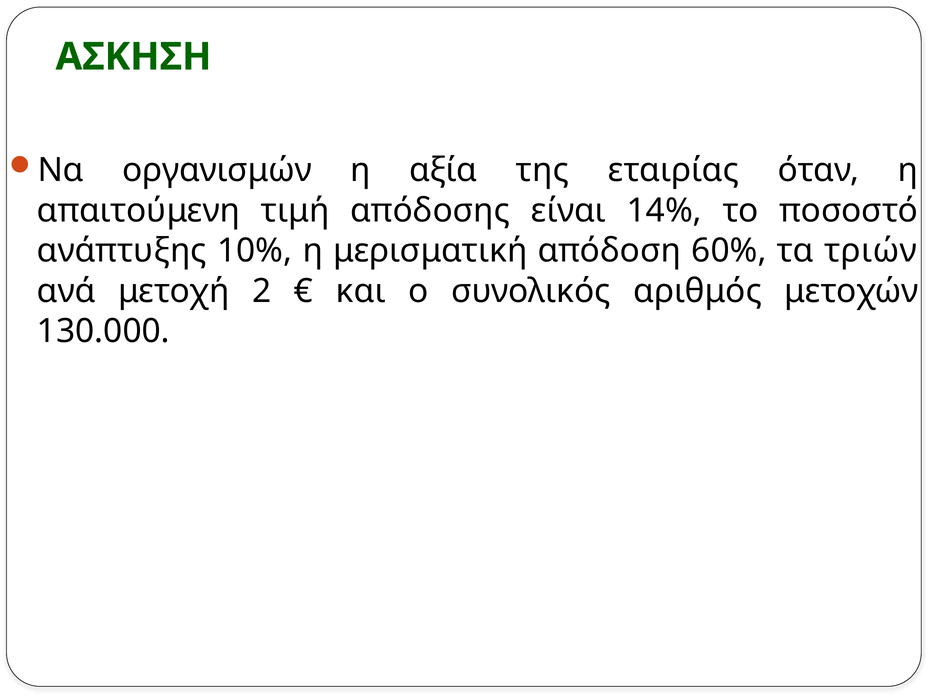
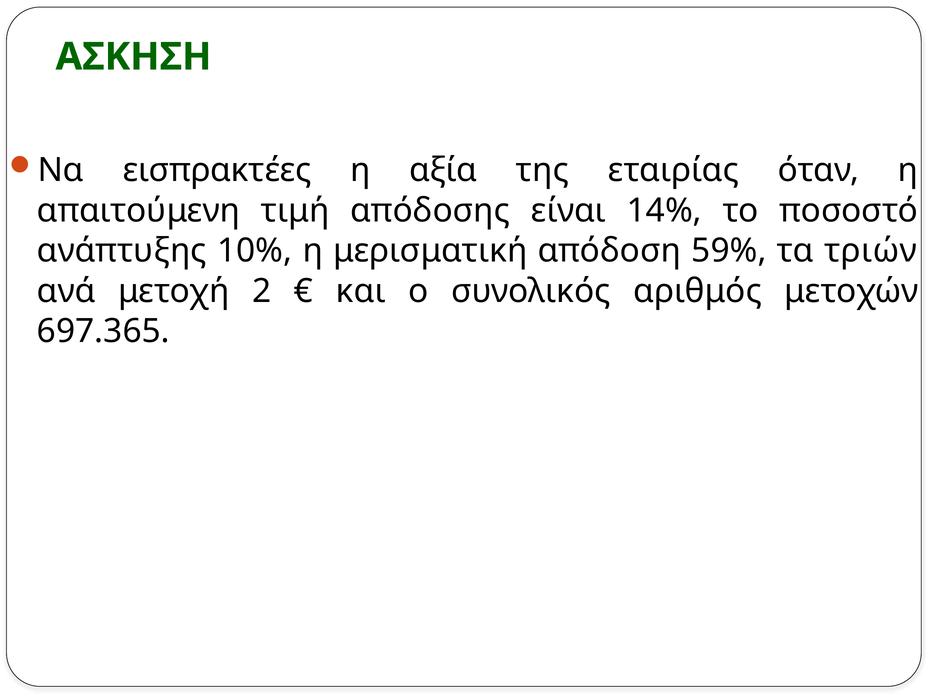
οργανισμών: οργανισμών -> εισπρακτέες (217, 170)
60%: 60% -> 59% (729, 251)
130.000: 130.000 -> 697.365 (103, 331)
